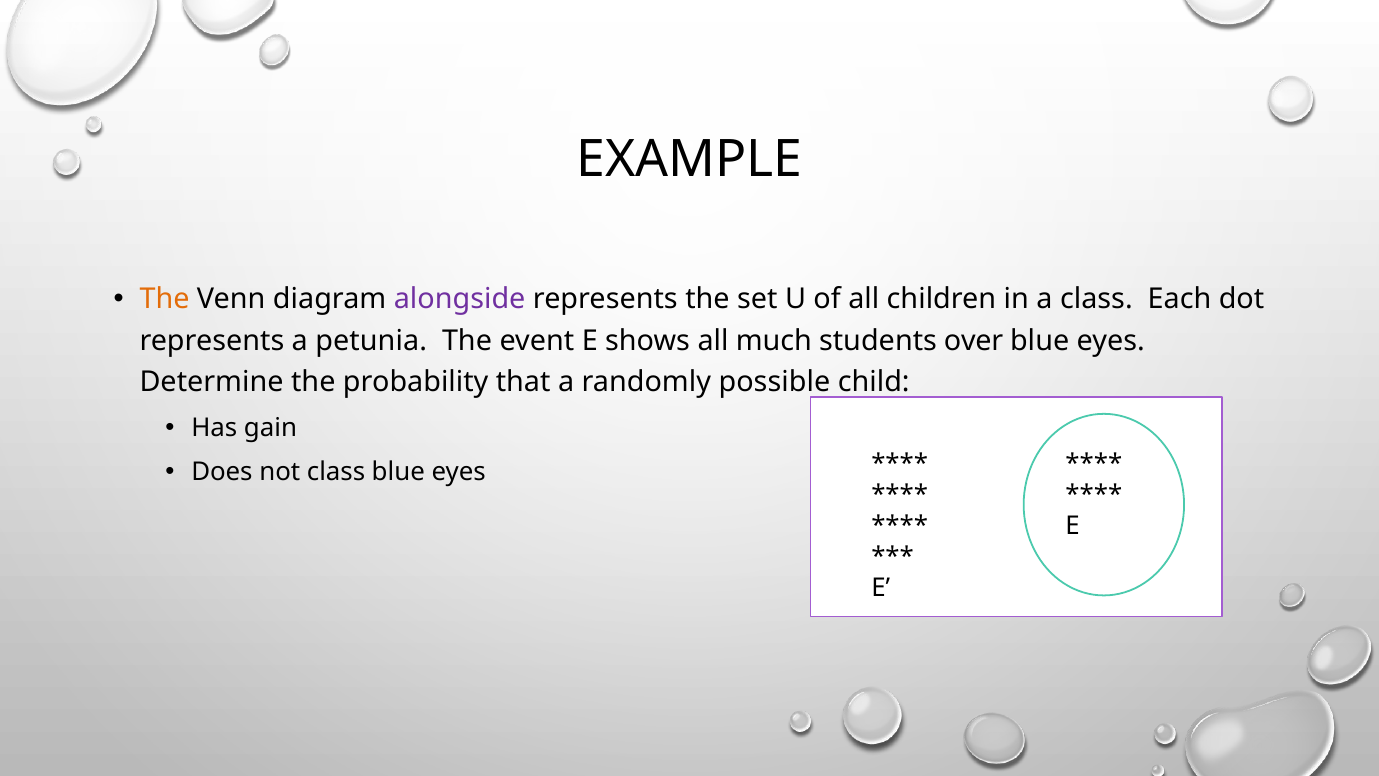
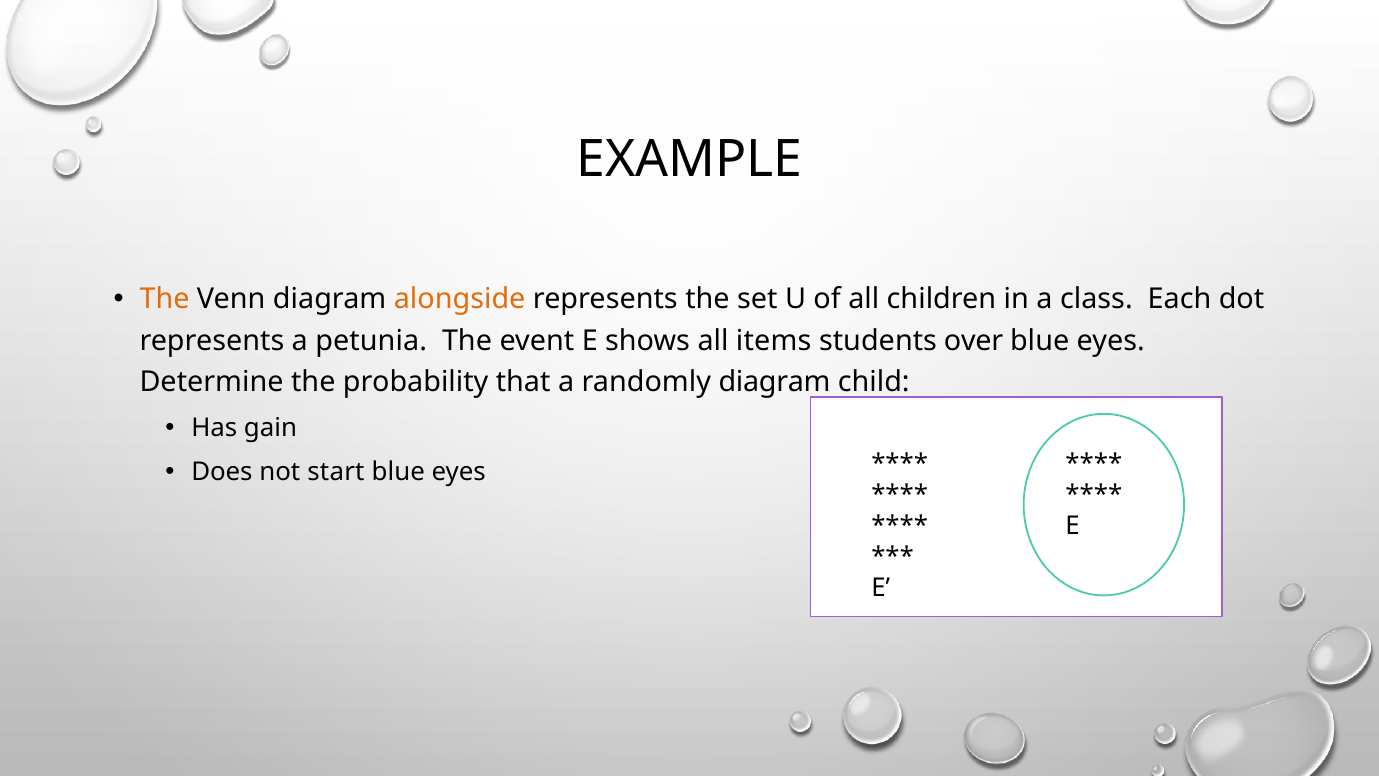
alongside colour: purple -> orange (460, 299)
much: much -> items (774, 340)
randomly possible: possible -> diagram (775, 382)
not class: class -> start (336, 472)
